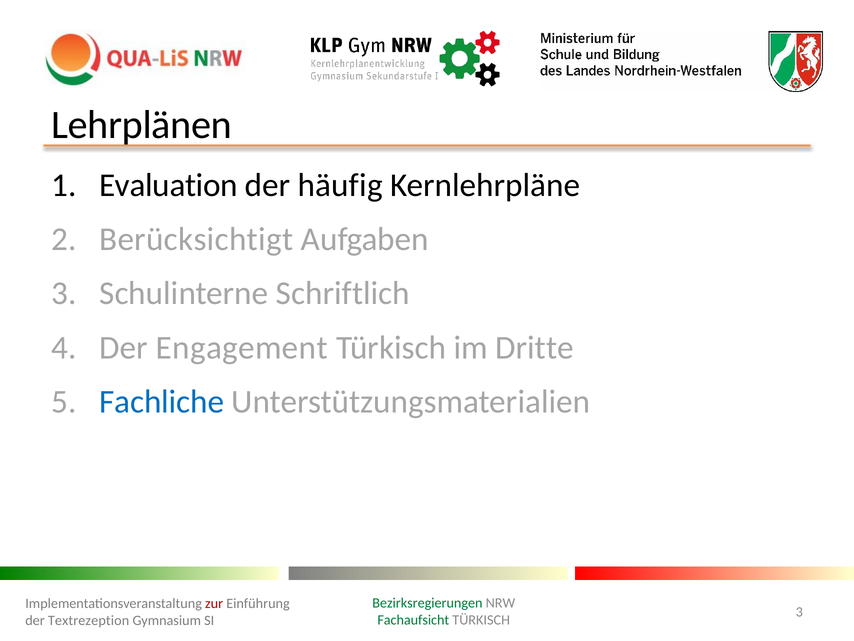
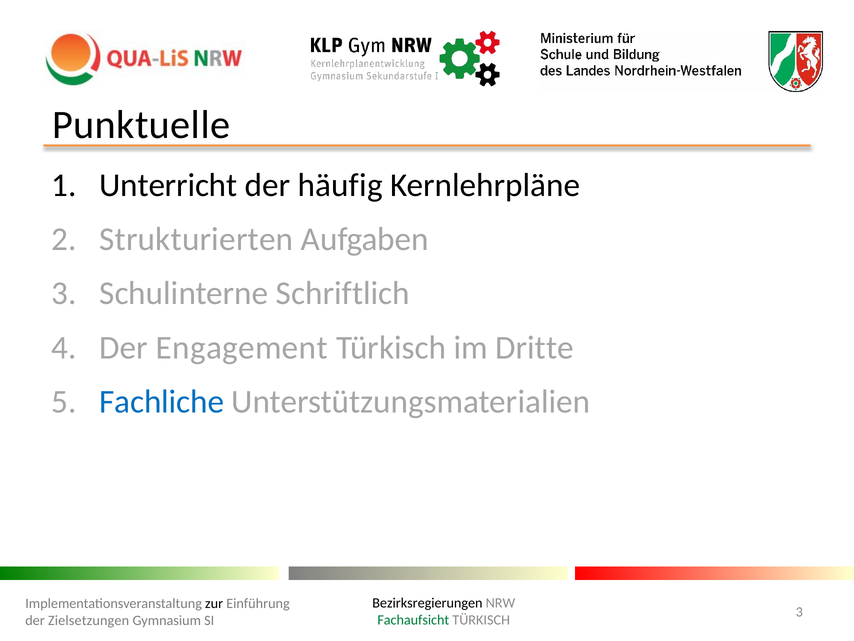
Lehrplänen: Lehrplänen -> Punktuelle (141, 125)
Evaluation: Evaluation -> Unterricht (168, 185)
Berücksichtigt: Berücksichtigt -> Strukturierten (196, 239)
Bezirksregierungen colour: green -> black (427, 602)
zur colour: red -> black (214, 603)
Textrezeption: Textrezeption -> Zielsetzungen (89, 620)
